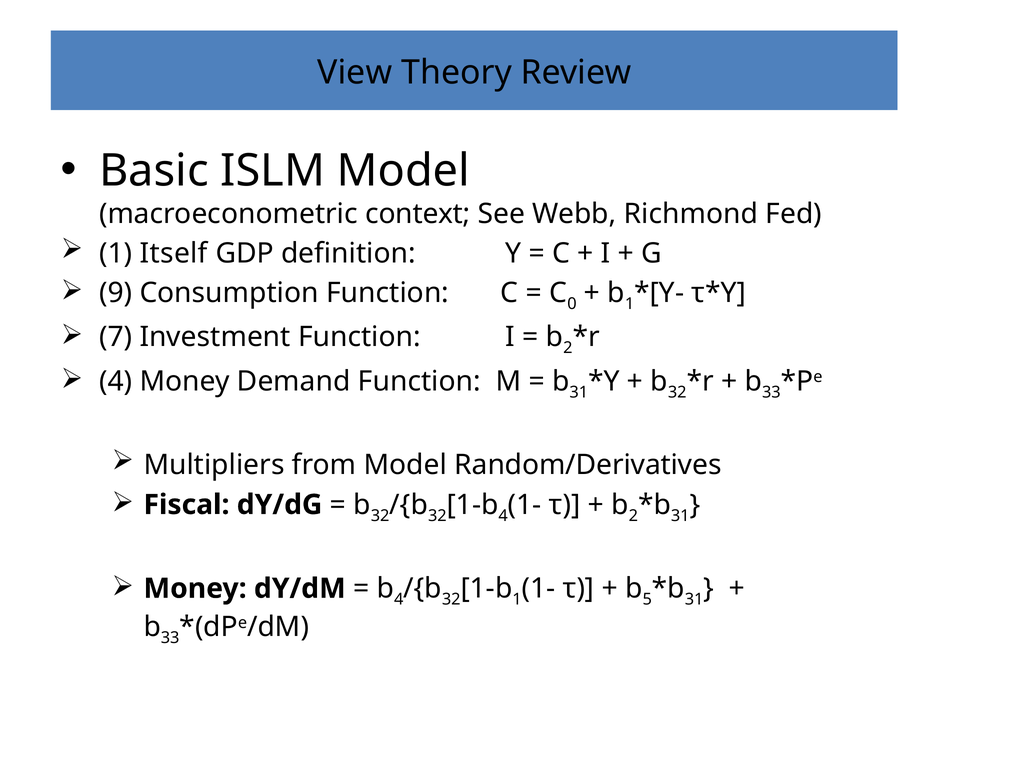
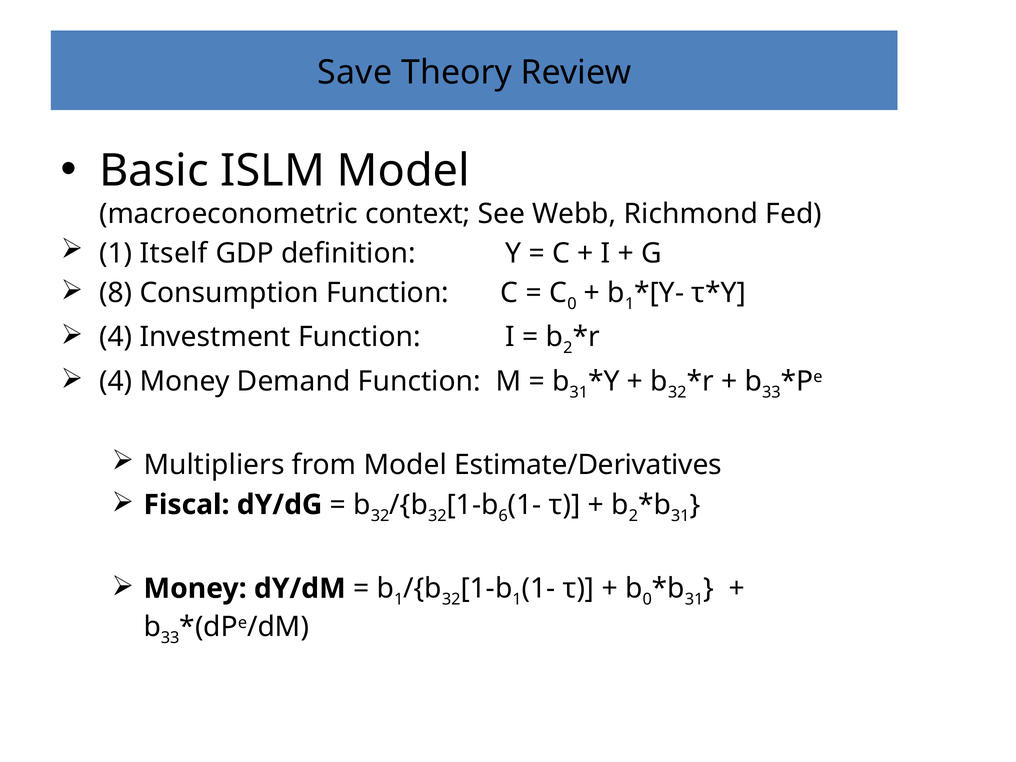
View: View -> Save (355, 73)
9: 9 -> 8 (116, 293)
7: 7 -> 4 (116, 337)
Random/Derivatives: Random/Derivatives -> Estimate/Derivatives (588, 465)
4: 4 -> 6 (503, 516)
4: 4 -> 1 (399, 599)
5: 5 -> 0 (647, 599)
